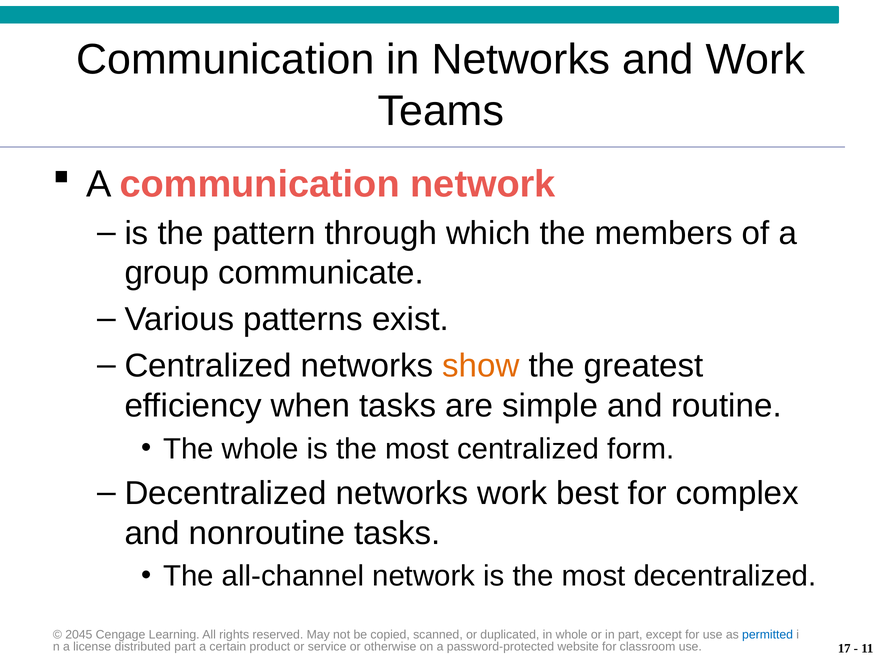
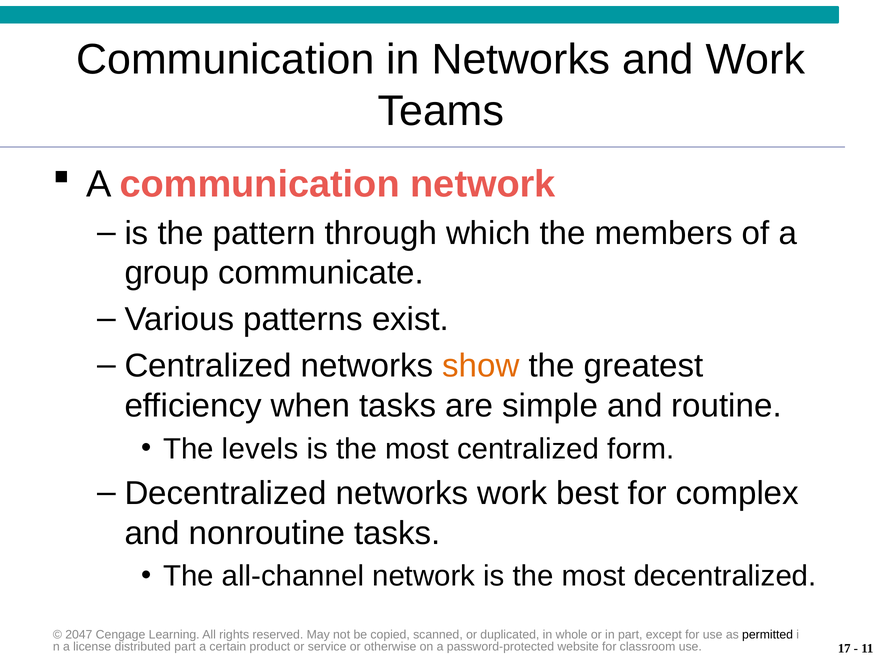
The whole: whole -> levels (260, 449)
2045: 2045 -> 2047 (79, 635)
permitted colour: blue -> black (768, 635)
